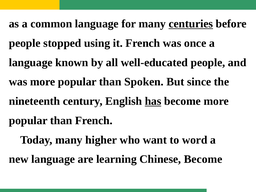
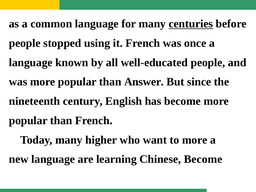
Spoken: Spoken -> Answer (144, 82)
has underline: present -> none (153, 101)
to word: word -> more (195, 140)
